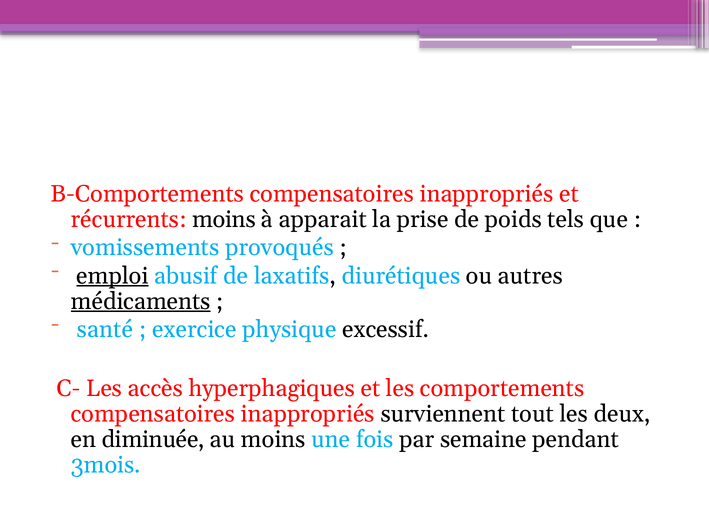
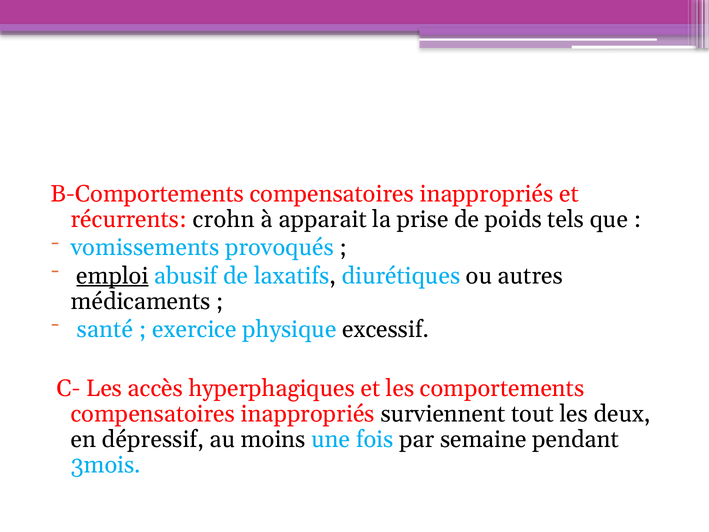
récurrents moins: moins -> crohn (224, 219)
médicaments underline: present -> none (141, 301)
diminuée: diminuée -> dépressif (153, 439)
